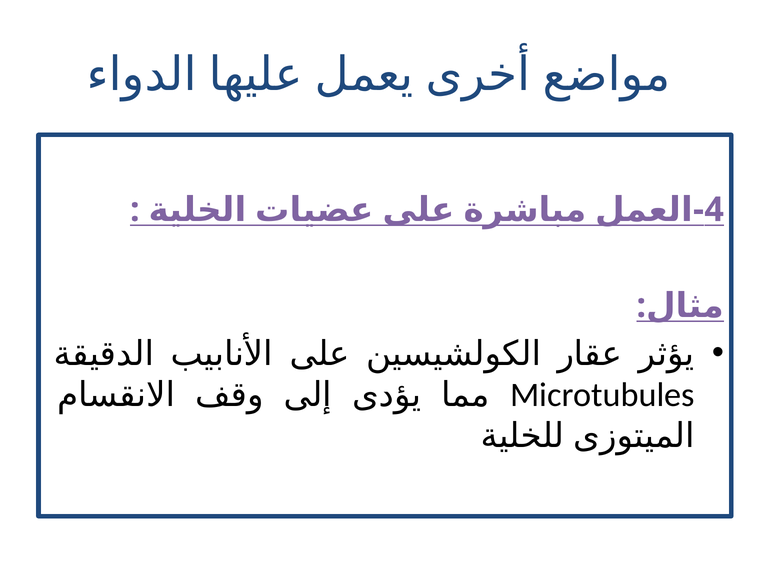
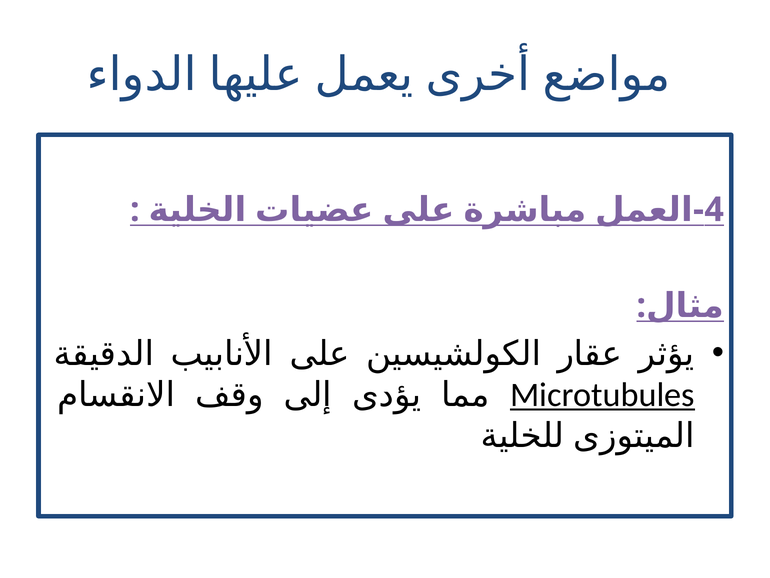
Microtubules underline: none -> present (602, 395)
